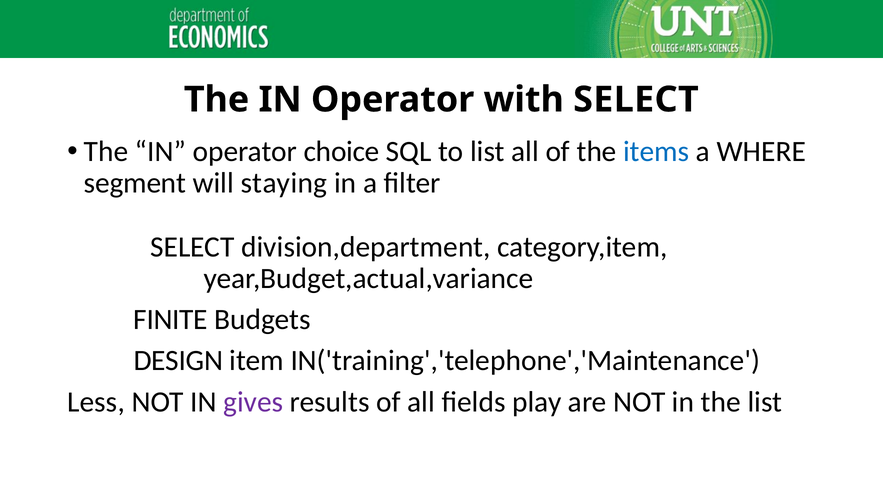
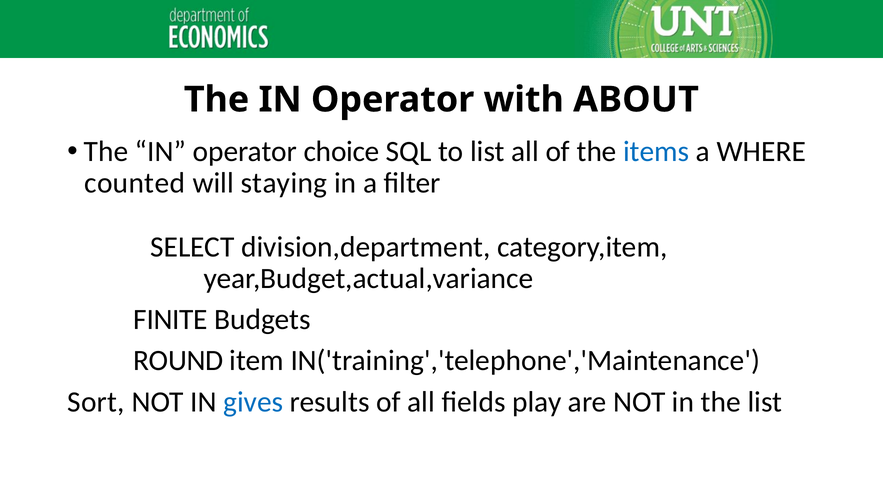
with SELECT: SELECT -> ABOUT (636, 100)
segment: segment -> counted (135, 183)
DESIGN: DESIGN -> ROUND (178, 361)
Less: Less -> Sort (96, 402)
gives colour: purple -> blue (253, 402)
